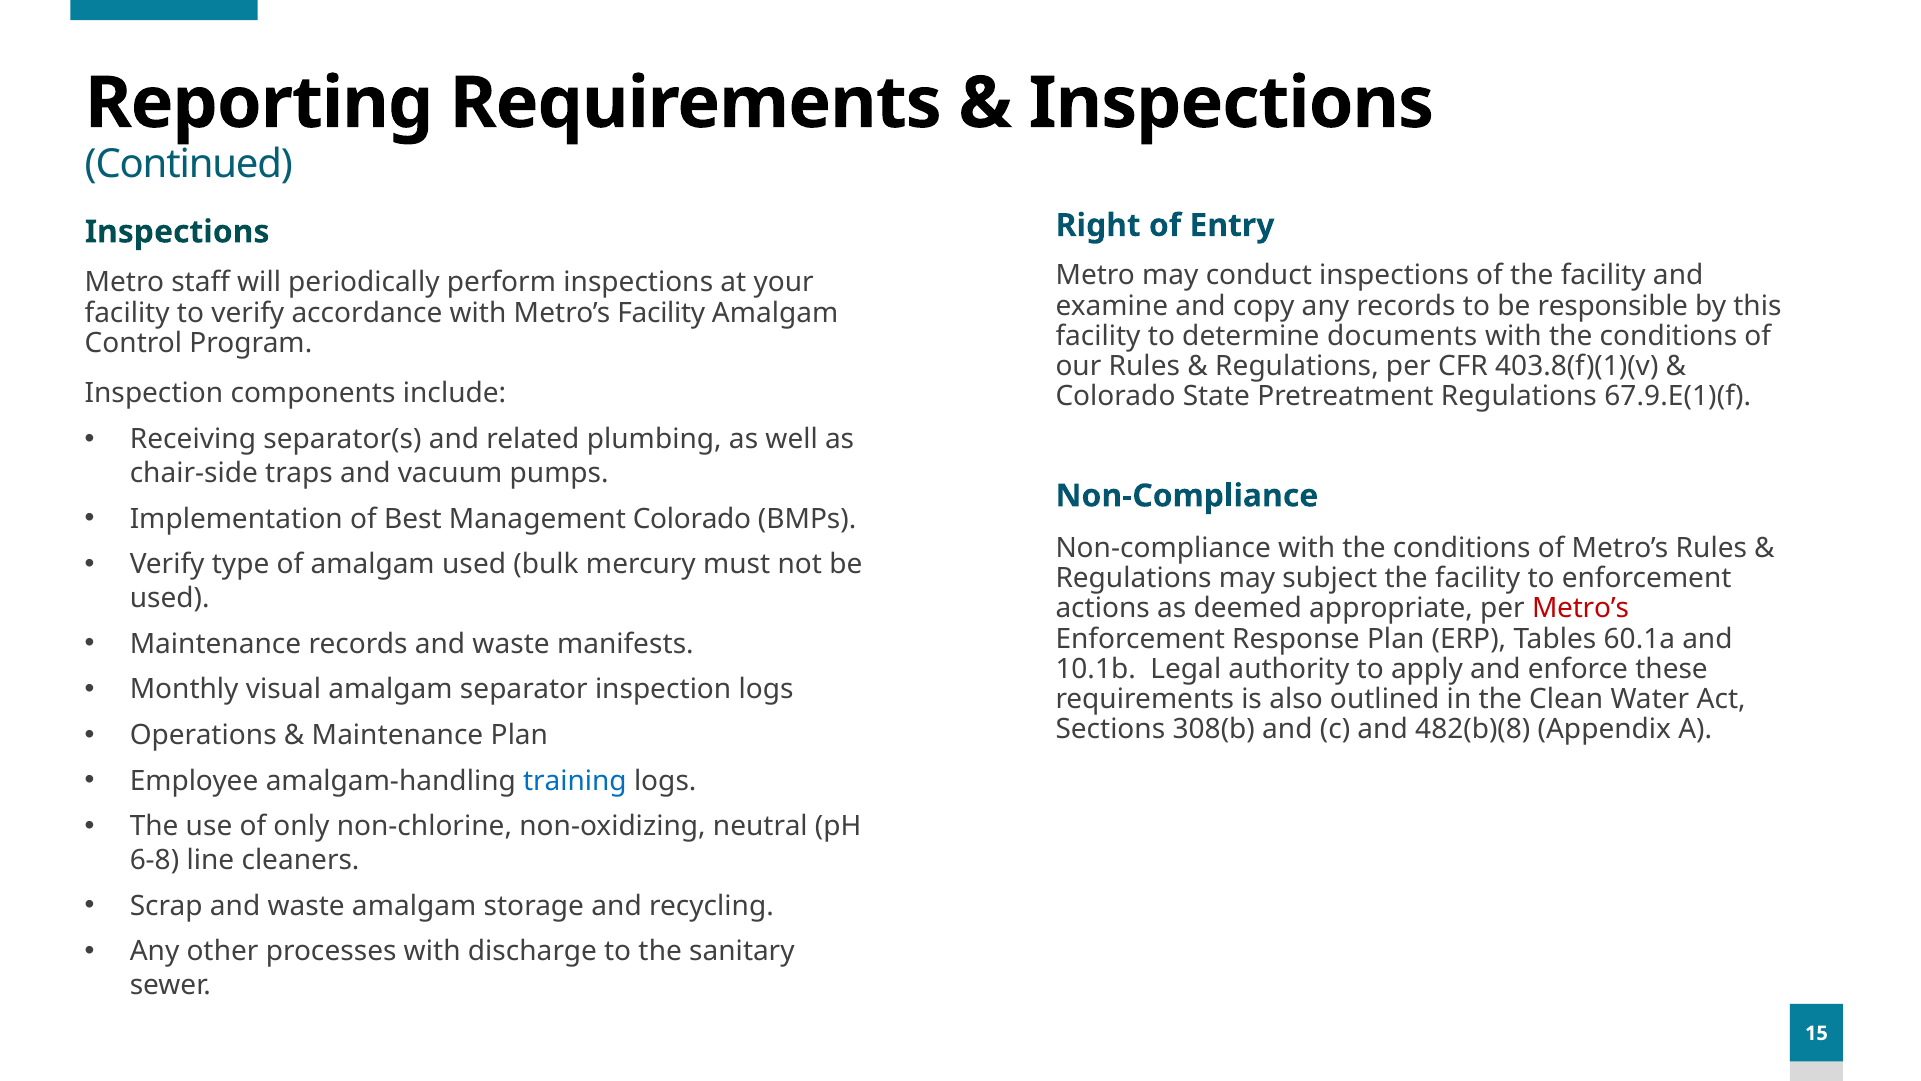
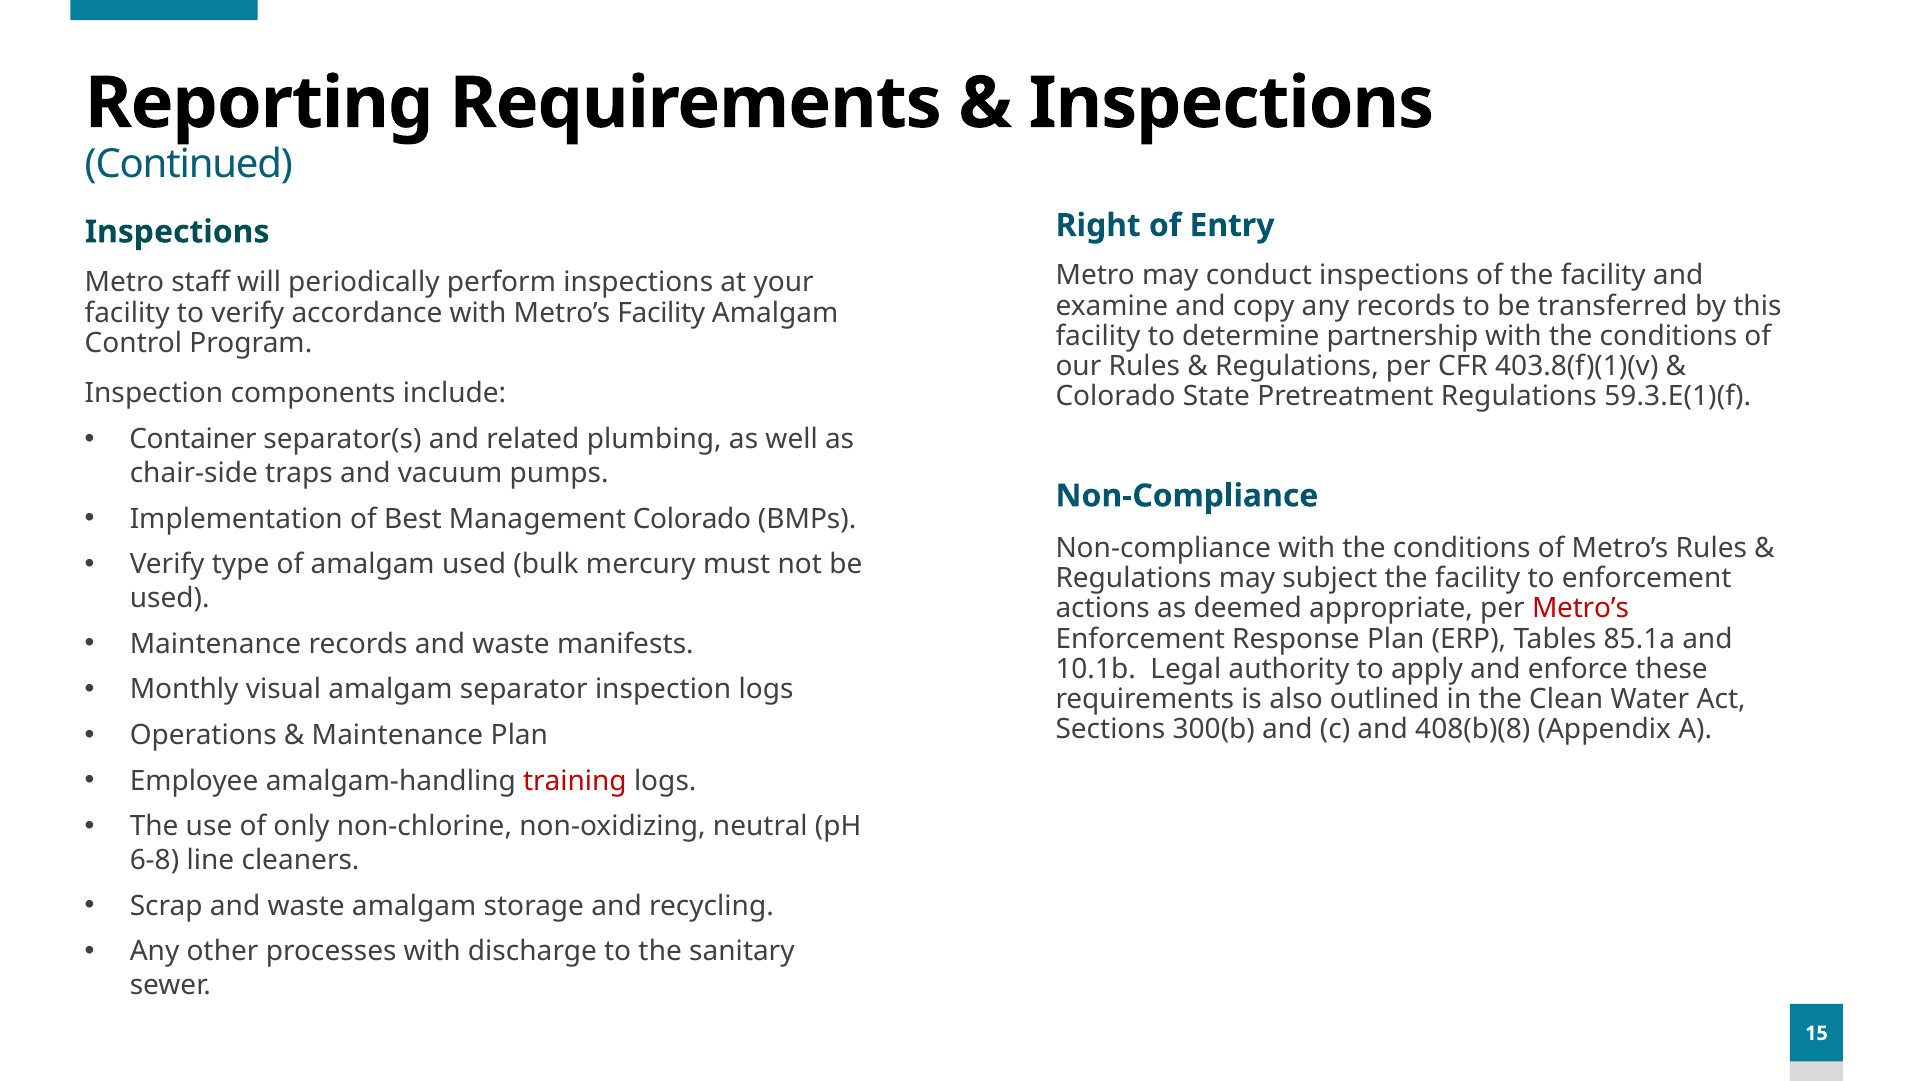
responsible: responsible -> transferred (1613, 306)
documents: documents -> partnership (1402, 336)
67.9.E(1)(f: 67.9.E(1)(f -> 59.3.E(1)(f (1678, 397)
Receiving: Receiving -> Container (193, 439)
60.1a: 60.1a -> 85.1a (1639, 639)
308(b: 308(b -> 300(b (1214, 729)
482(b)(8: 482(b)(8 -> 408(b)(8 (1473, 729)
training colour: blue -> red (575, 781)
